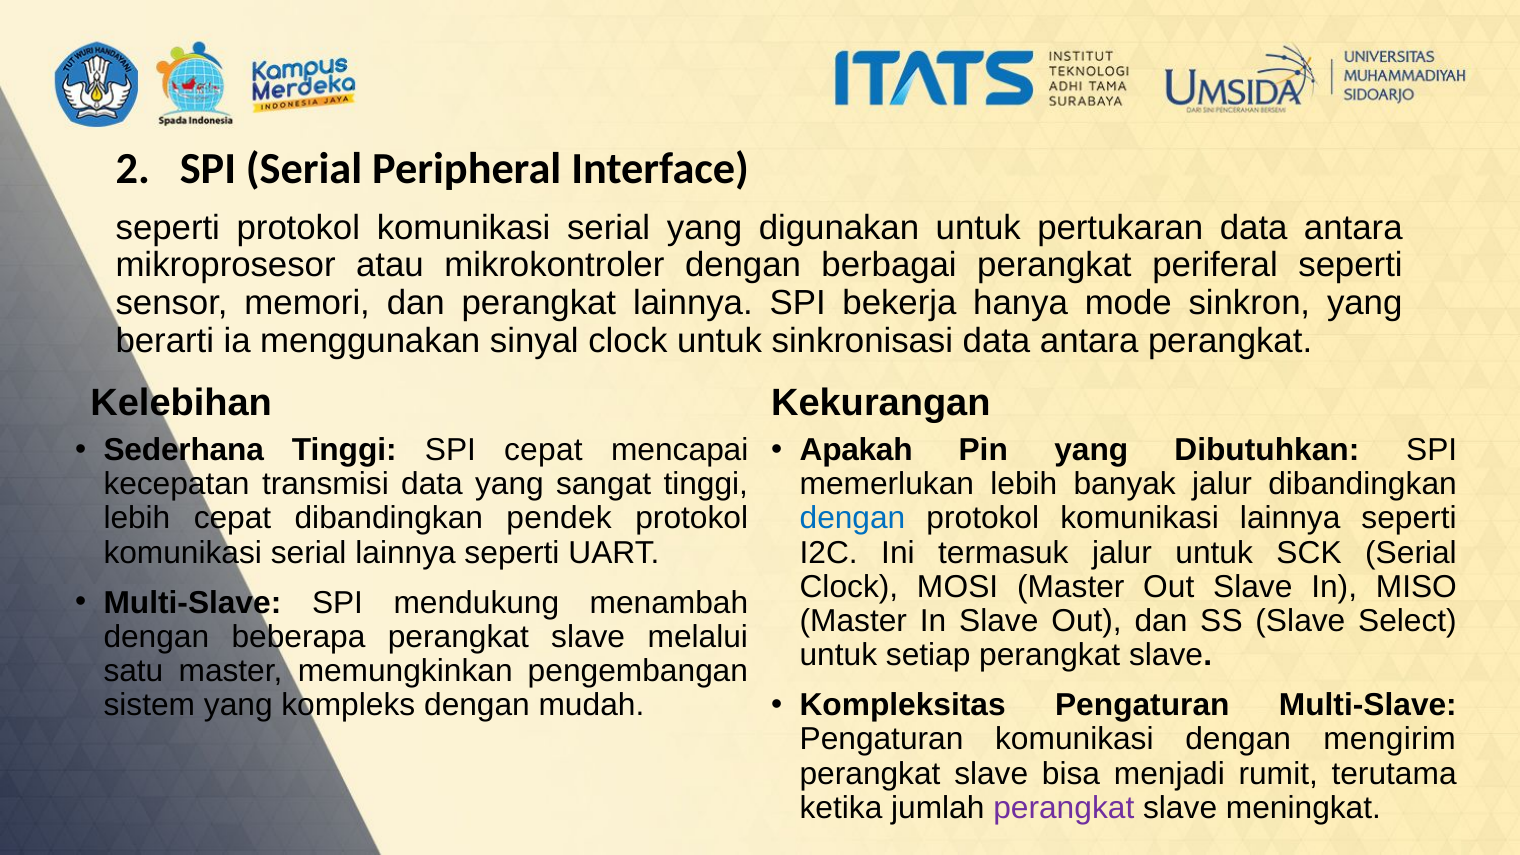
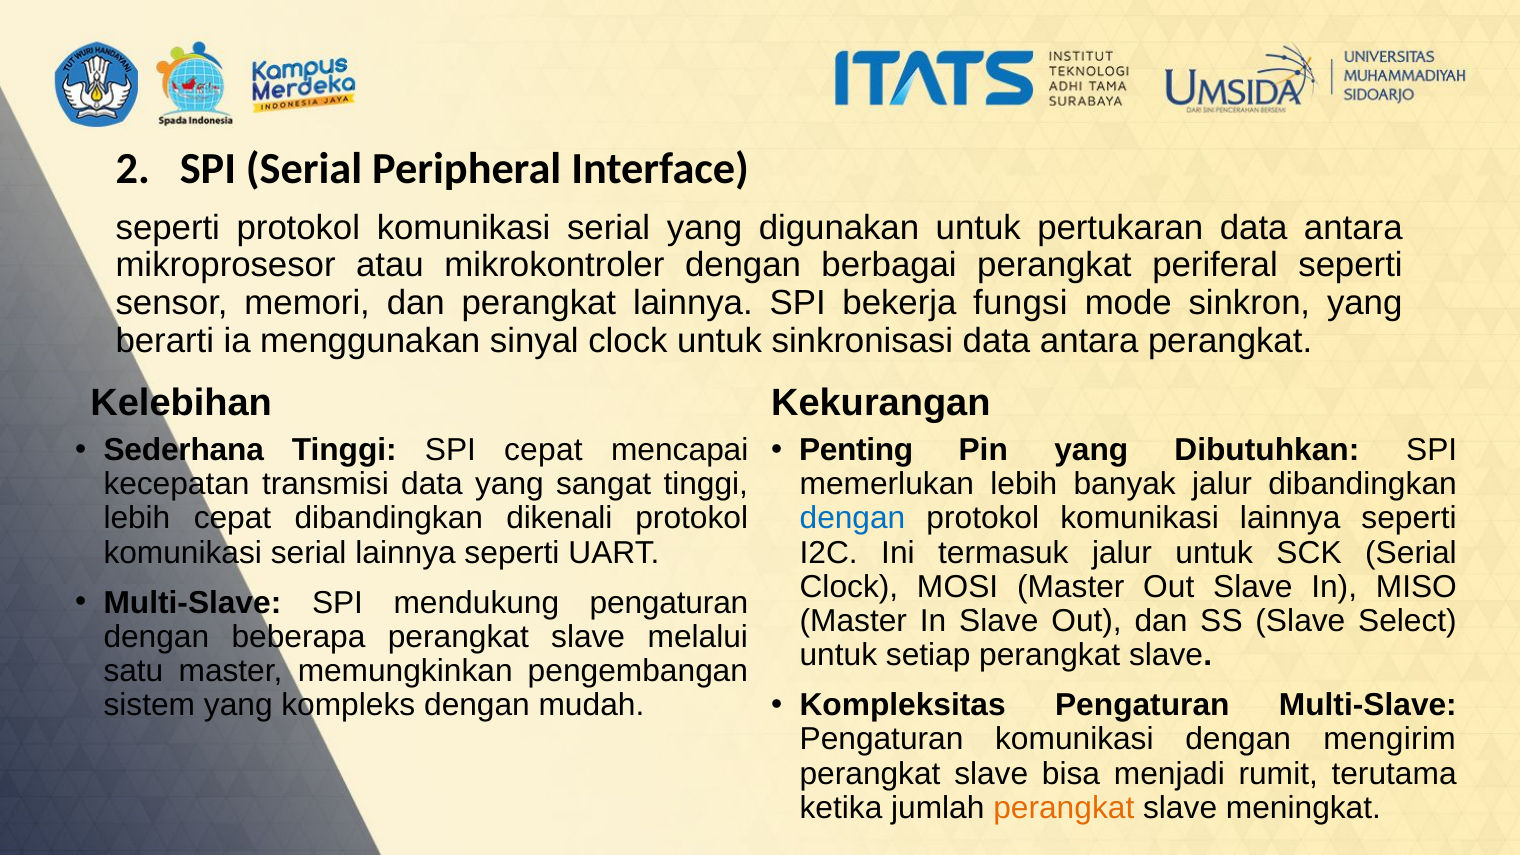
hanya: hanya -> fungsi (1020, 303)
Apakah: Apakah -> Penting (856, 450)
pendek: pendek -> dikenali (559, 518)
mendukung menambah: menambah -> pengaturan (669, 603)
perangkat colour: purple -> orange (1064, 808)
